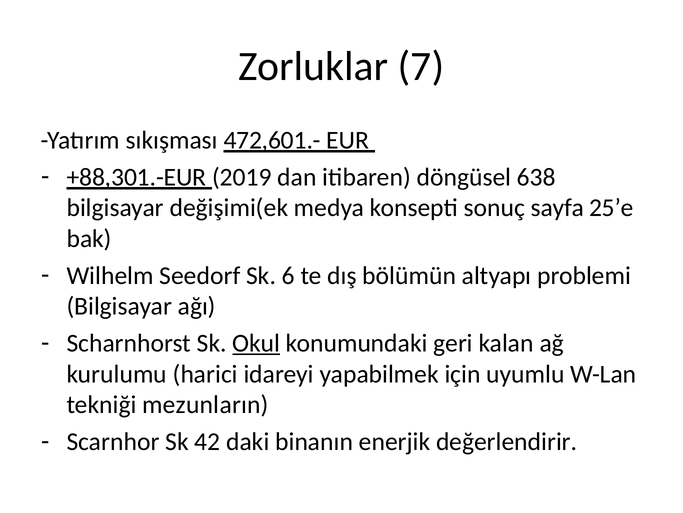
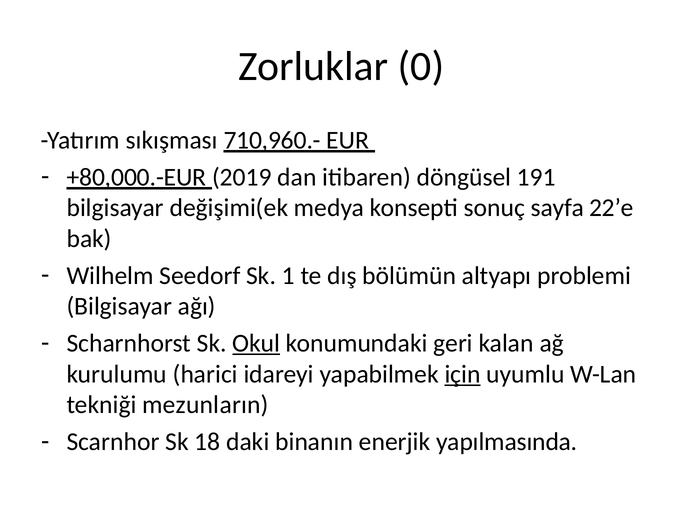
7: 7 -> 0 (421, 66)
472,601.-: 472,601.- -> 710,960.- (272, 140)
+88,301.-EUR: +88,301.-EUR -> +80,000.-EUR (136, 177)
638: 638 -> 191 (536, 177)
25’e: 25’e -> 22’e (611, 208)
6: 6 -> 1 (288, 275)
için underline: none -> present (463, 374)
42: 42 -> 18 (207, 441)
değerlendirir: değerlendirir -> yapılmasında (507, 441)
